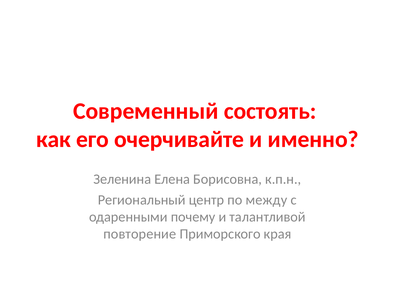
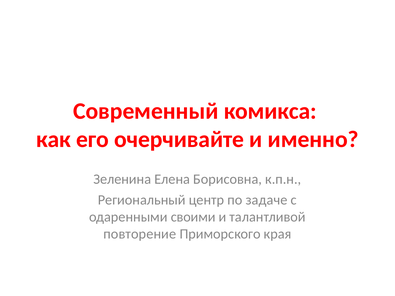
состоять: состоять -> комикса (270, 111)
между: между -> задаче (266, 200)
почему: почему -> своими (193, 217)
